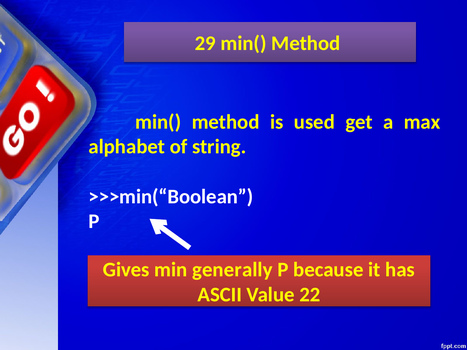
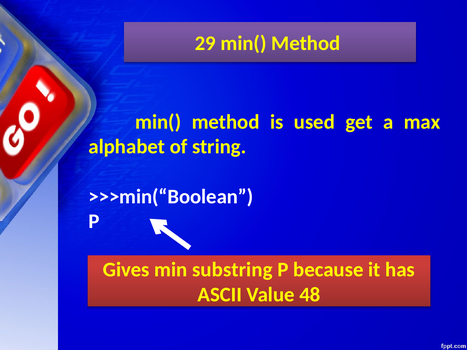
generally: generally -> substring (232, 270)
22: 22 -> 48 (310, 295)
